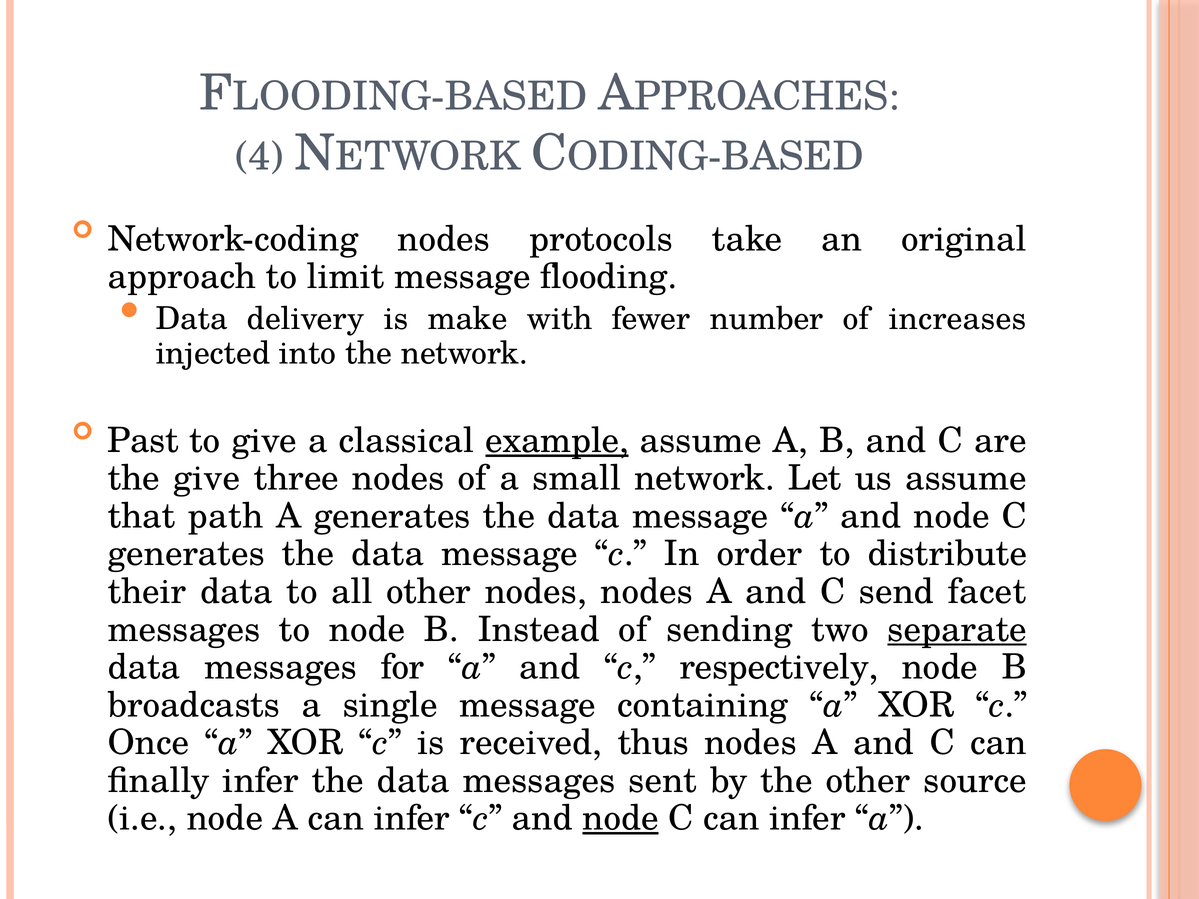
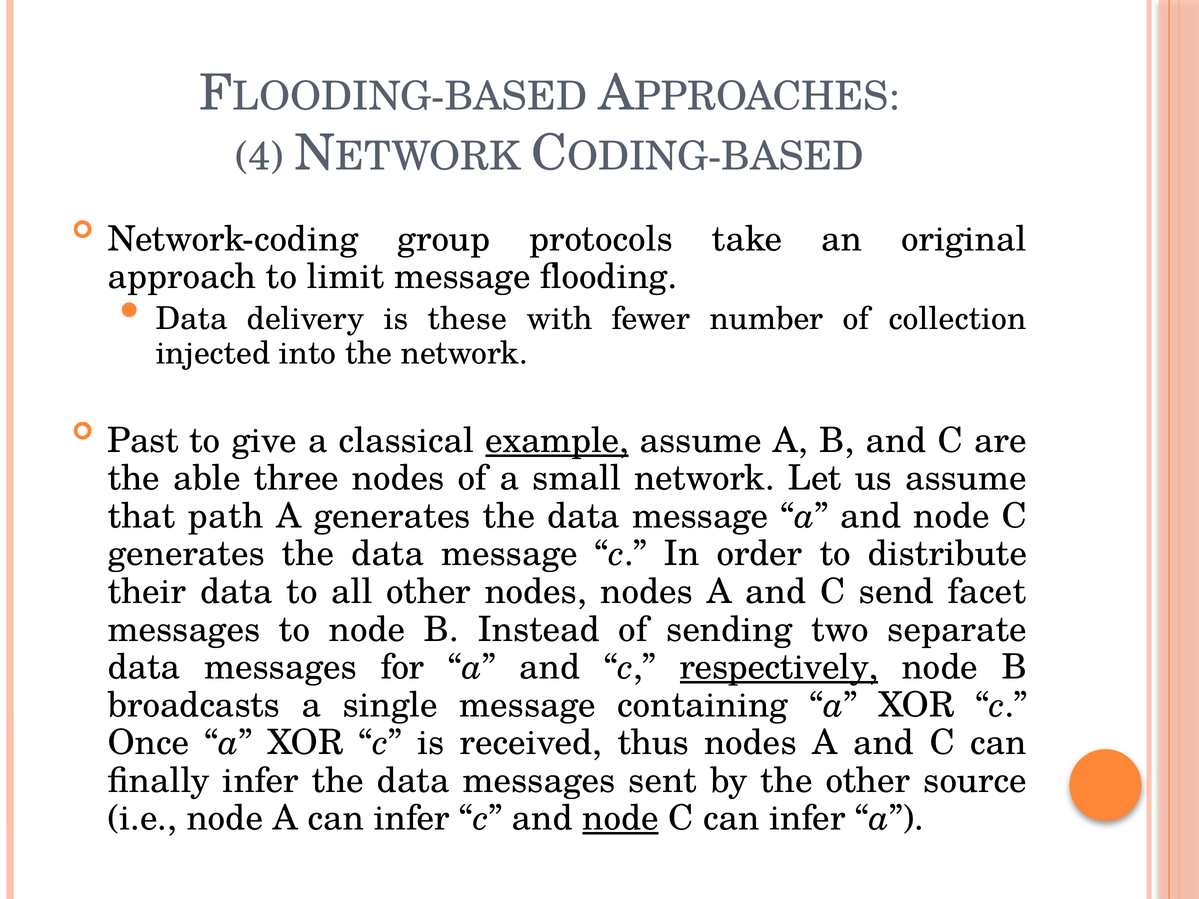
Network-coding nodes: nodes -> group (444, 239)
make: make -> these (467, 319)
increases: increases -> collection (957, 319)
the give: give -> able (207, 479)
separate underline: present -> none (957, 630)
respectively underline: none -> present (779, 667)
